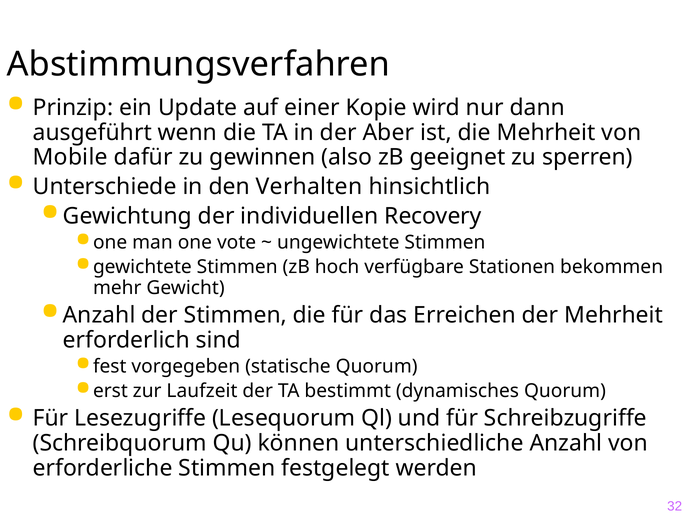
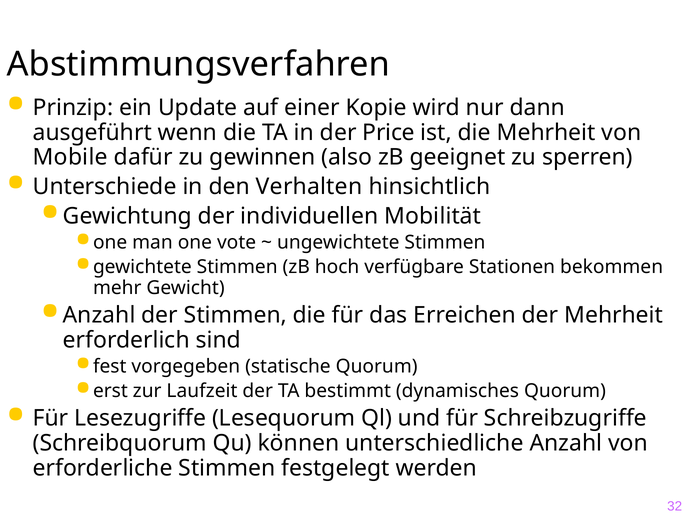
Aber: Aber -> Price (389, 132)
Recovery: Recovery -> Mobilität (433, 216)
